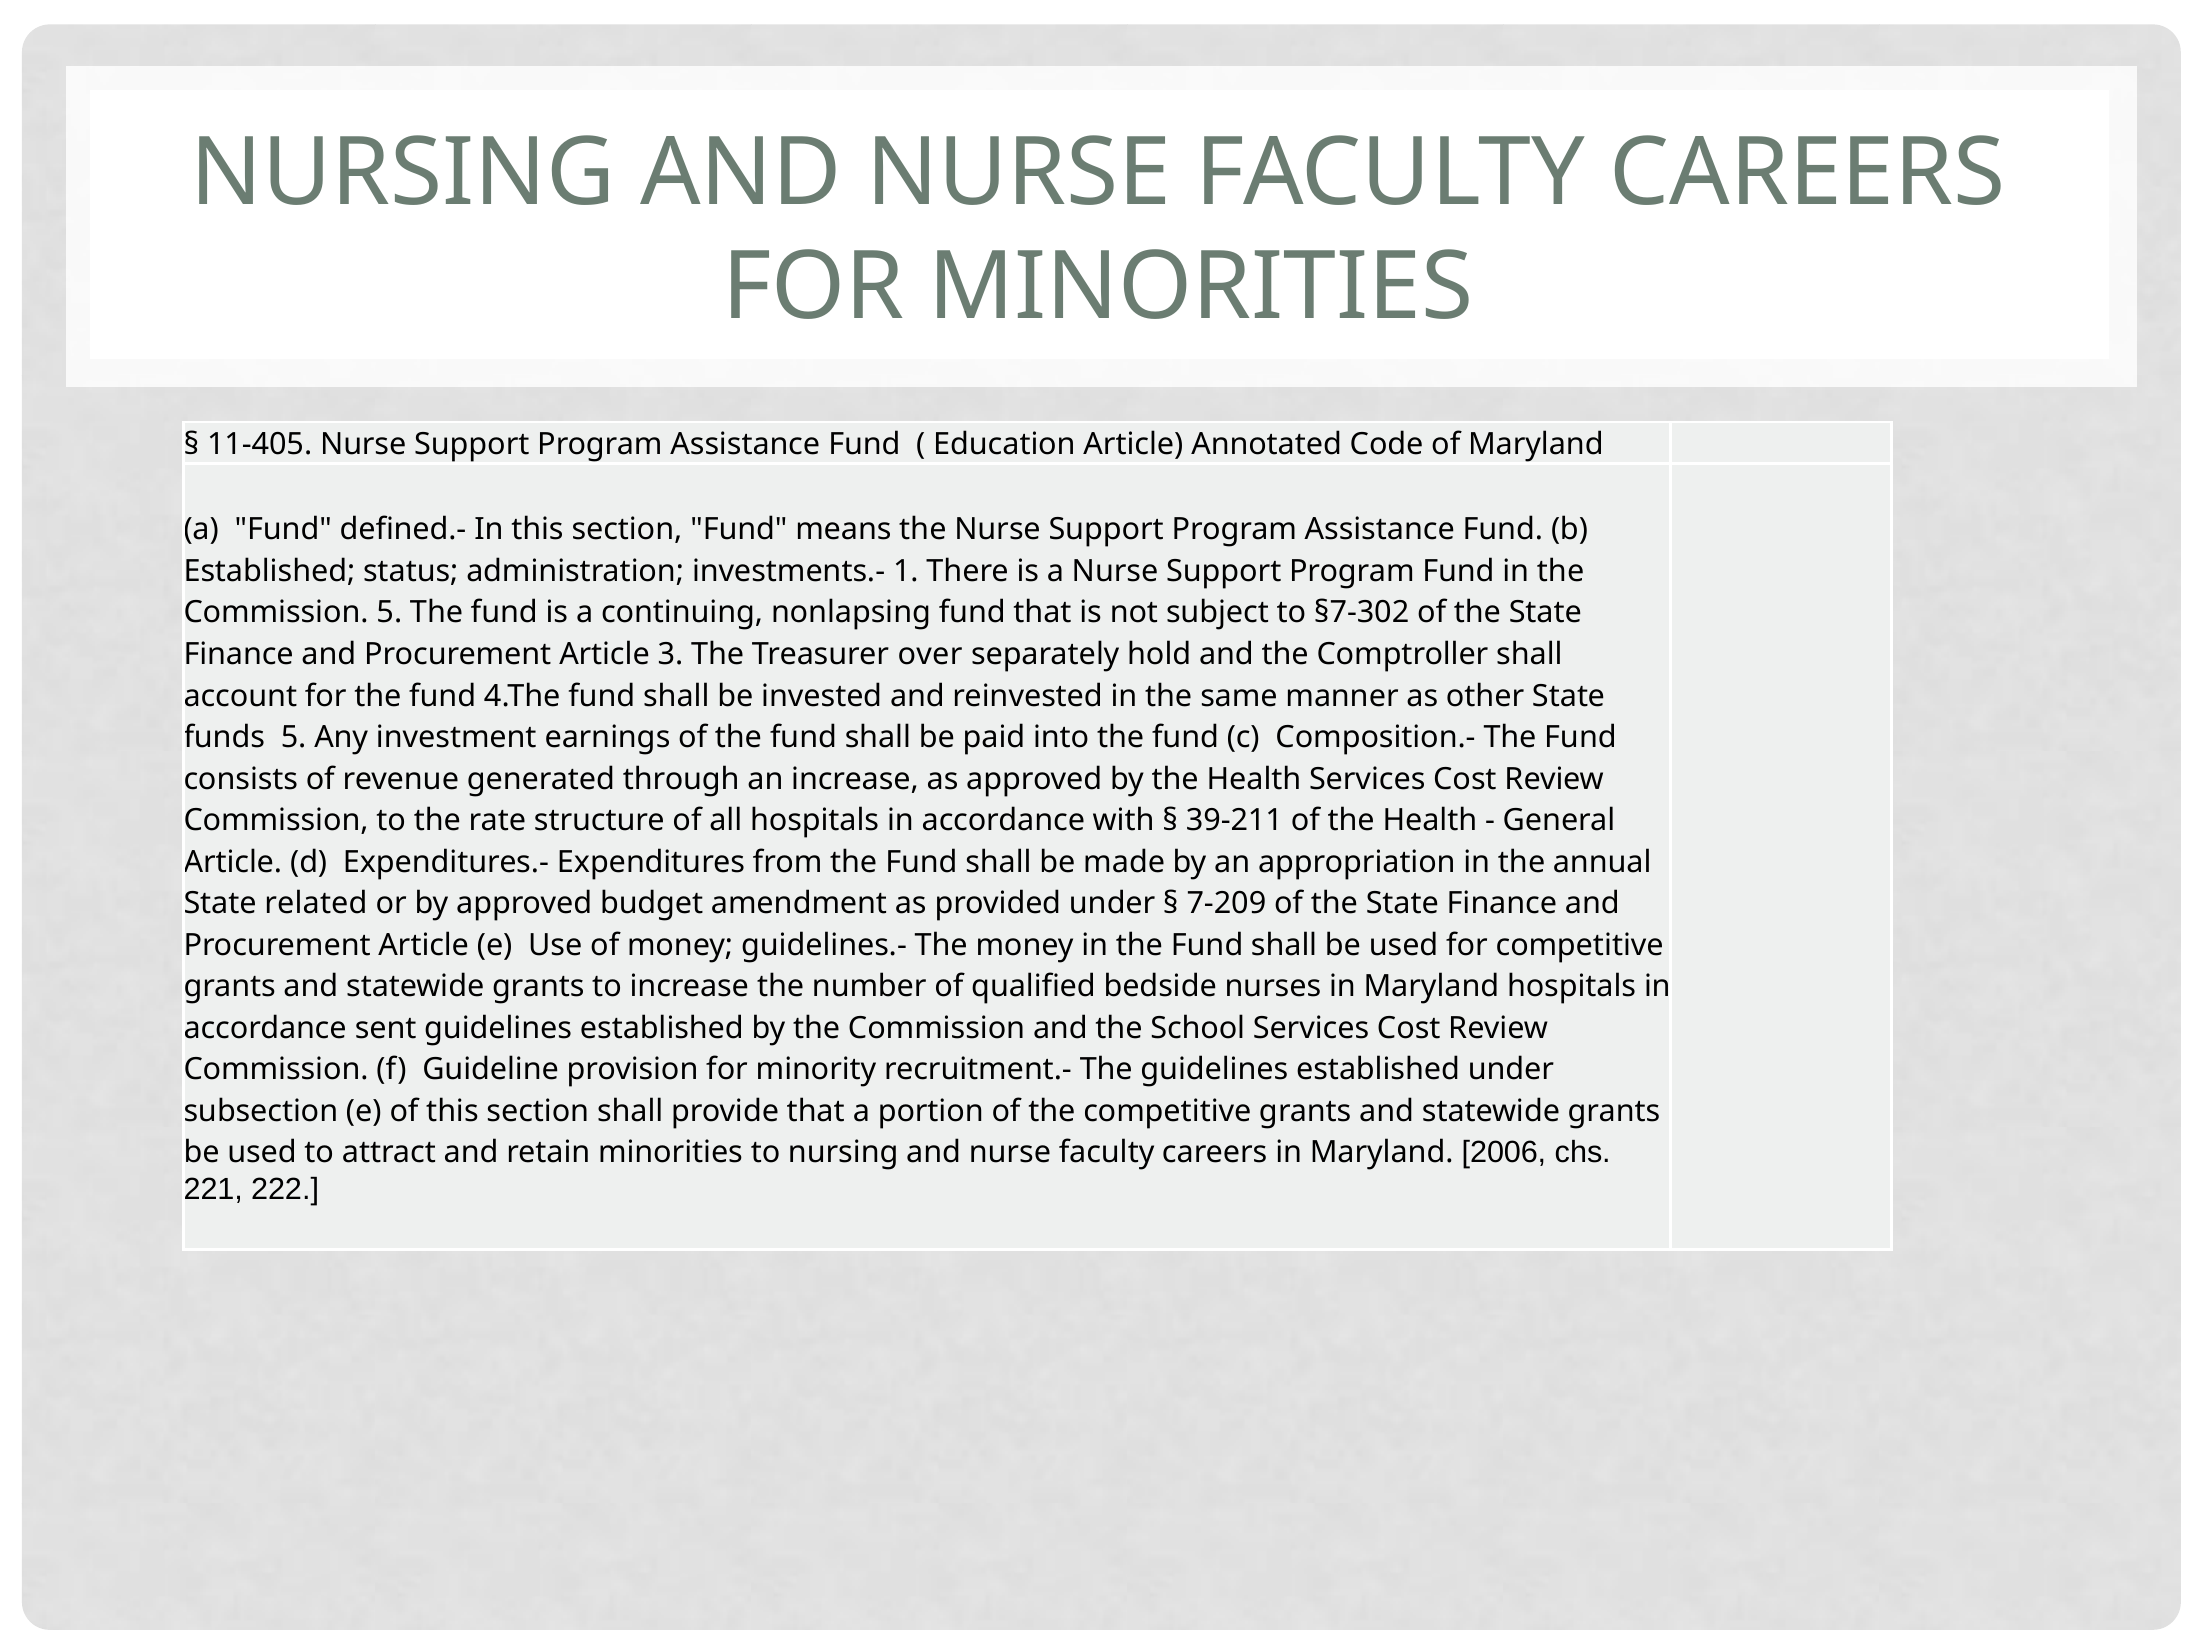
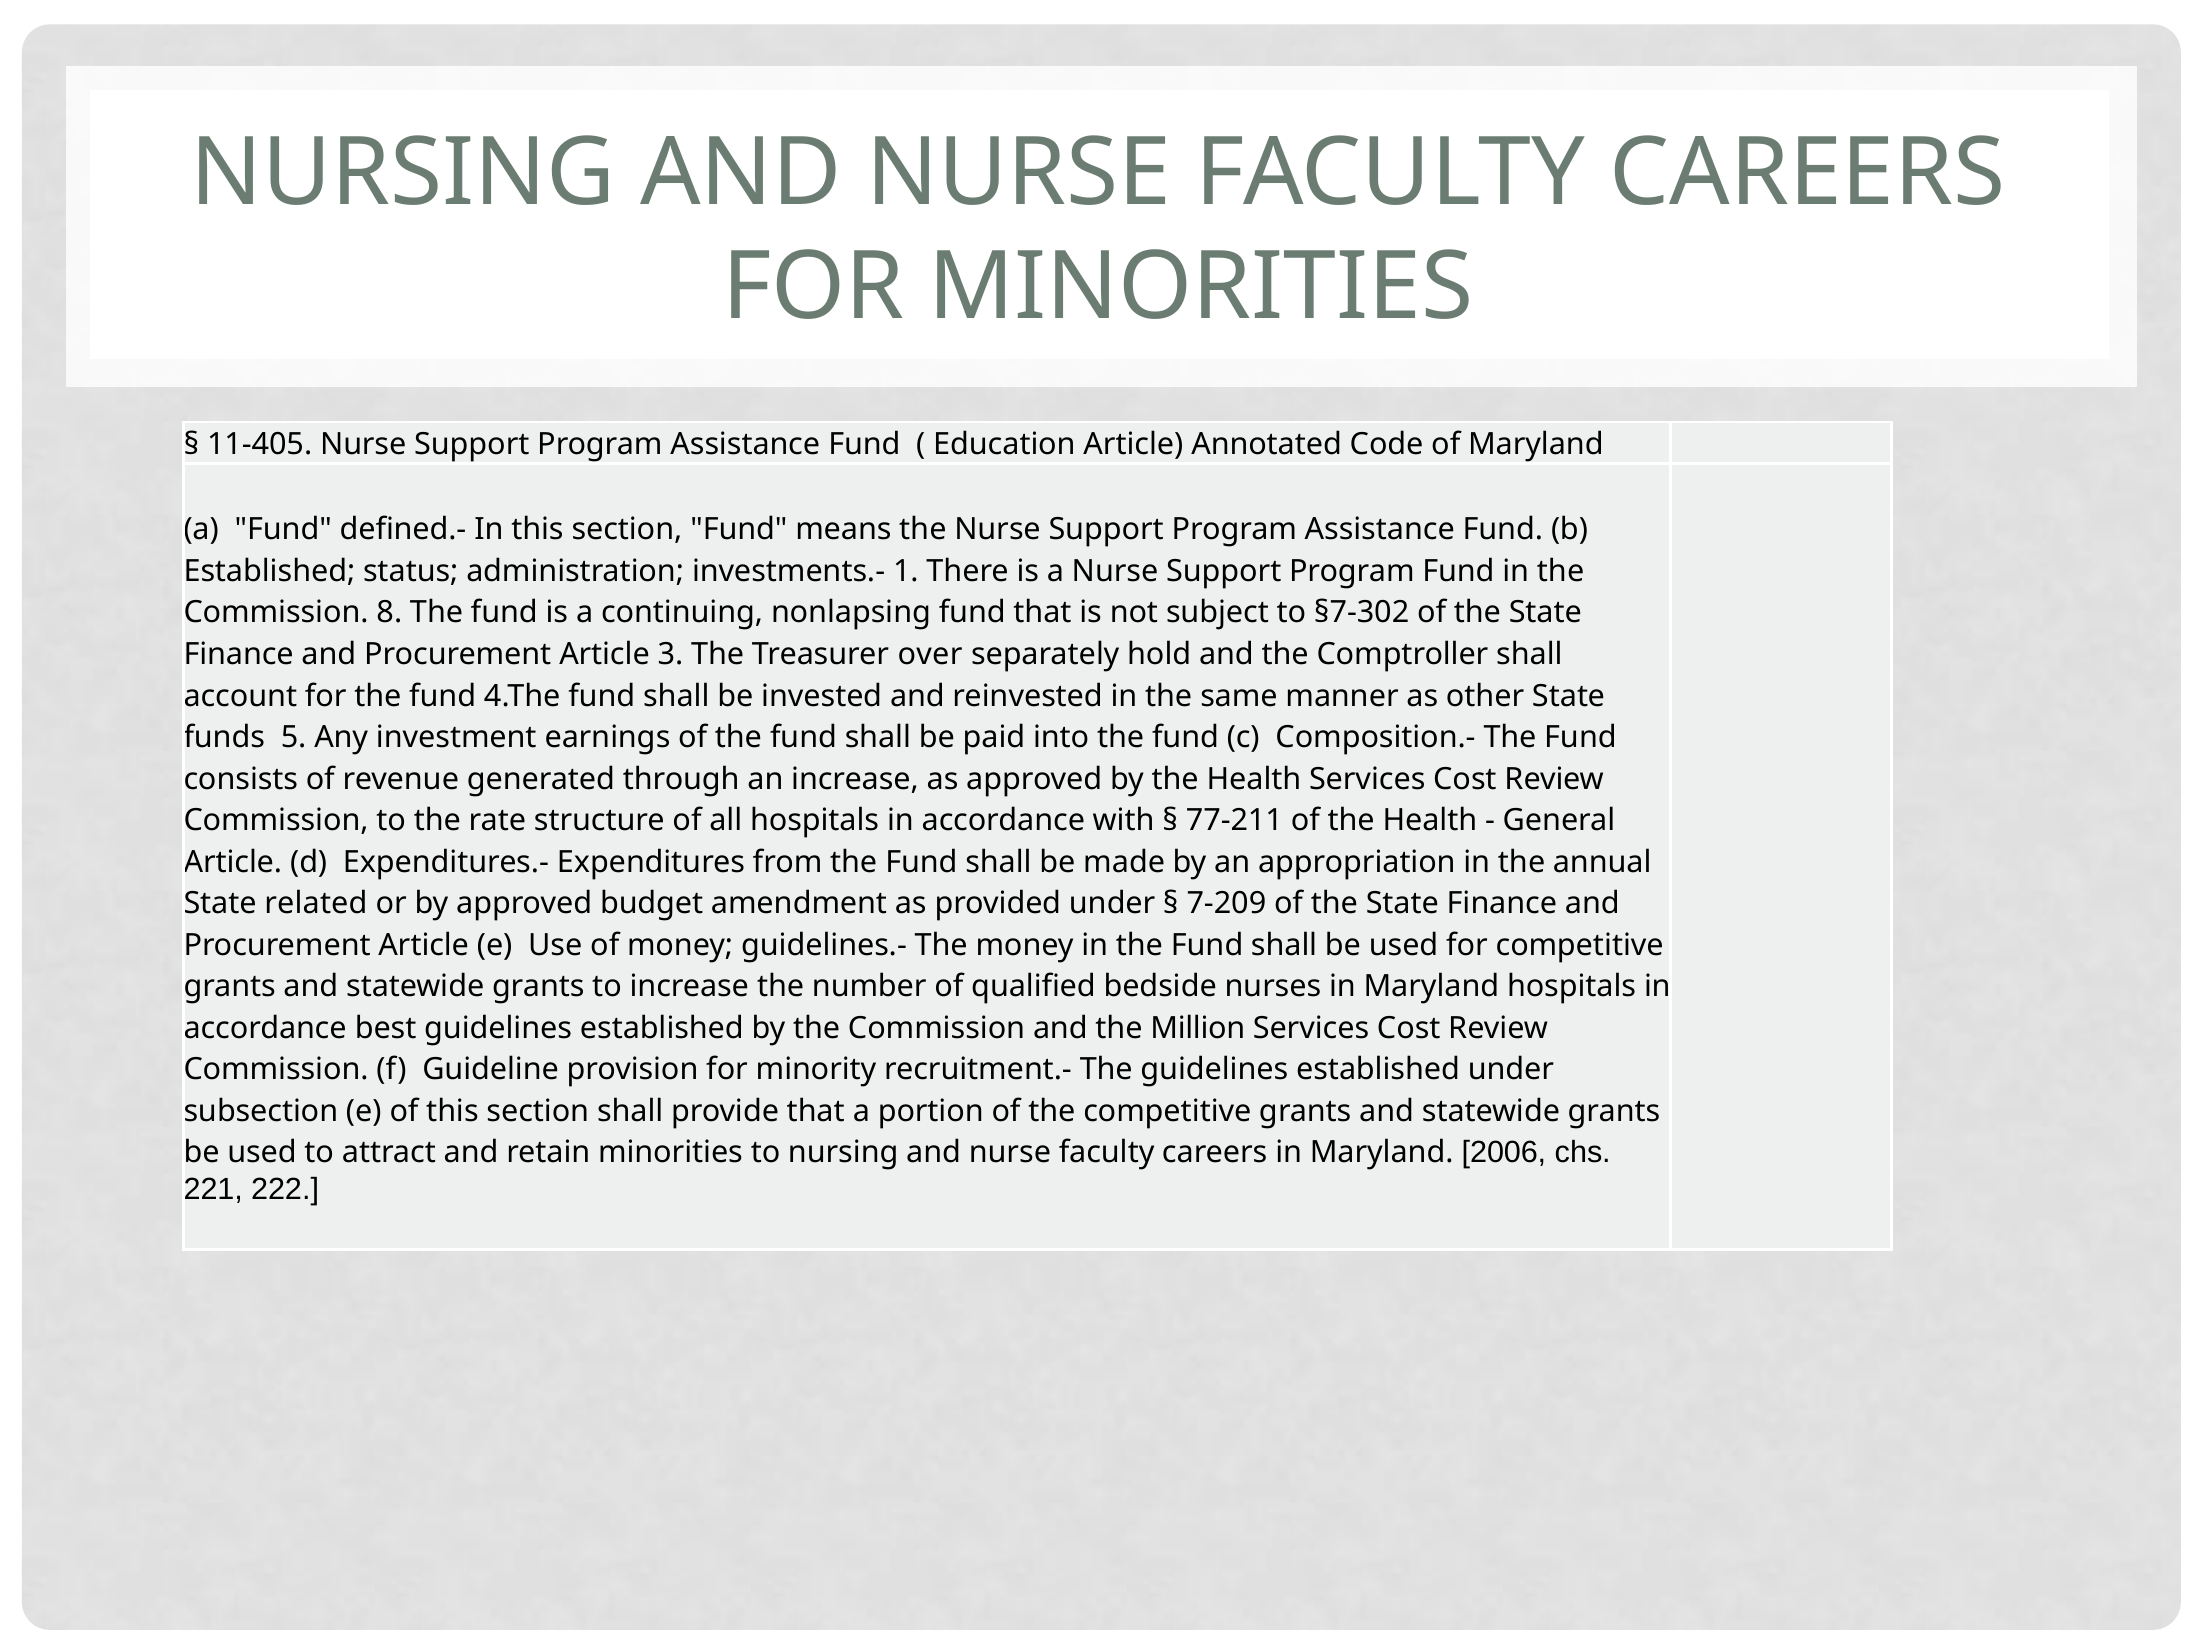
Commission 5: 5 -> 8 (389, 613)
39-211: 39-211 -> 77-211 (1234, 821)
sent: sent -> best (386, 1028)
School: School -> Million (1198, 1028)
